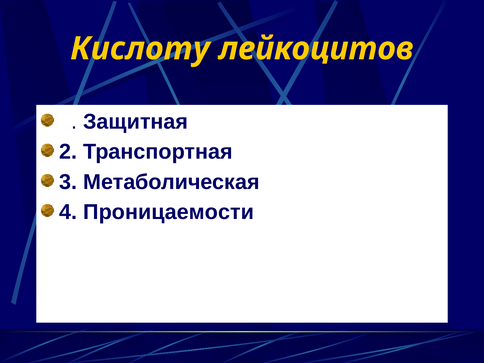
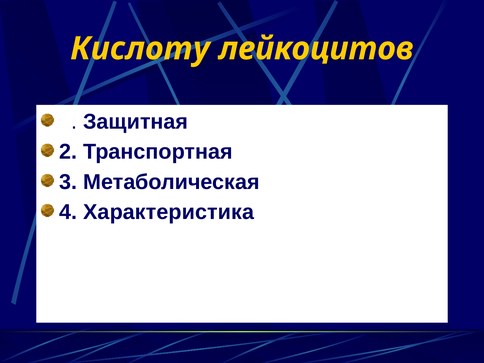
Проницаемости: Проницаемости -> Характеристика (169, 212)
